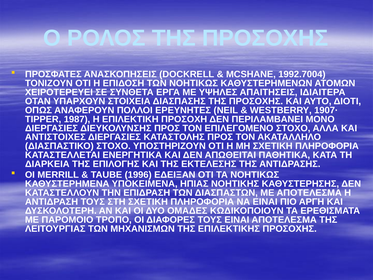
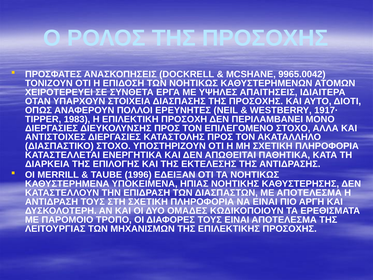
1992.7004: 1992.7004 -> 9965.0042 (302, 74)
1907·: 1907· -> 1917· (326, 110)
1987: 1987 -> 1983 (77, 119)
